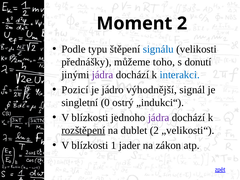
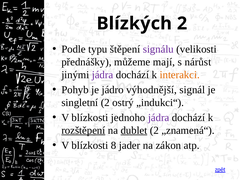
Moment: Moment -> Blízkých (134, 23)
signálu colour: blue -> purple (158, 49)
toho: toho -> mají (164, 62)
donutí: donutí -> nárůst (198, 62)
interakci colour: blue -> orange (180, 75)
Pozicí: Pozicí -> Pohyb (75, 90)
singletní 0: 0 -> 2 (105, 103)
dublet underline: none -> present (134, 130)
„velikosti“: „velikosti“ -> „znamená“ (188, 130)
1: 1 -> 8 (114, 145)
